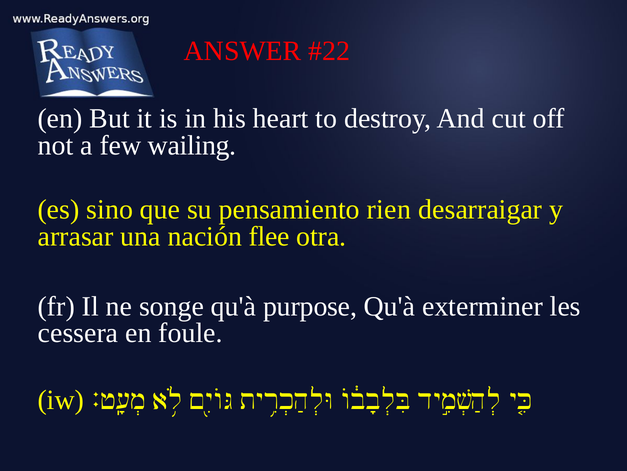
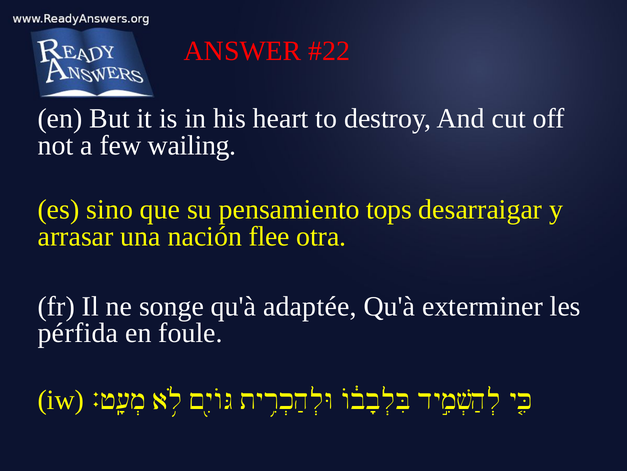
rien: rien -> tops (389, 209)
purpose: purpose -> adaptée (310, 306)
cessera: cessera -> pérfida (78, 333)
